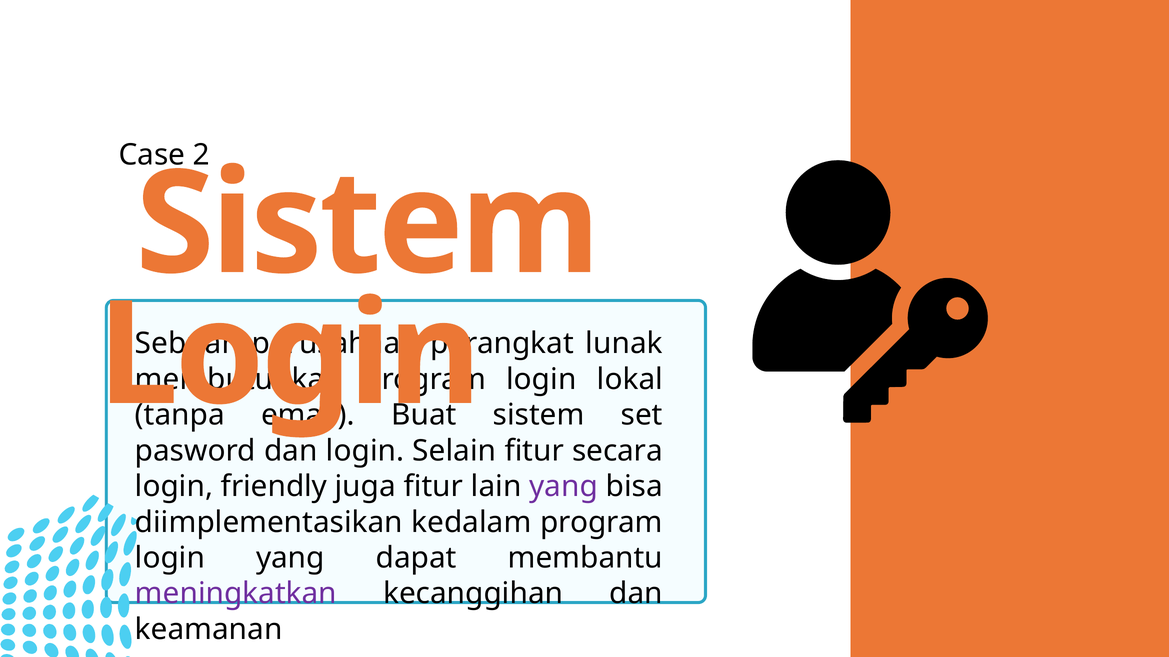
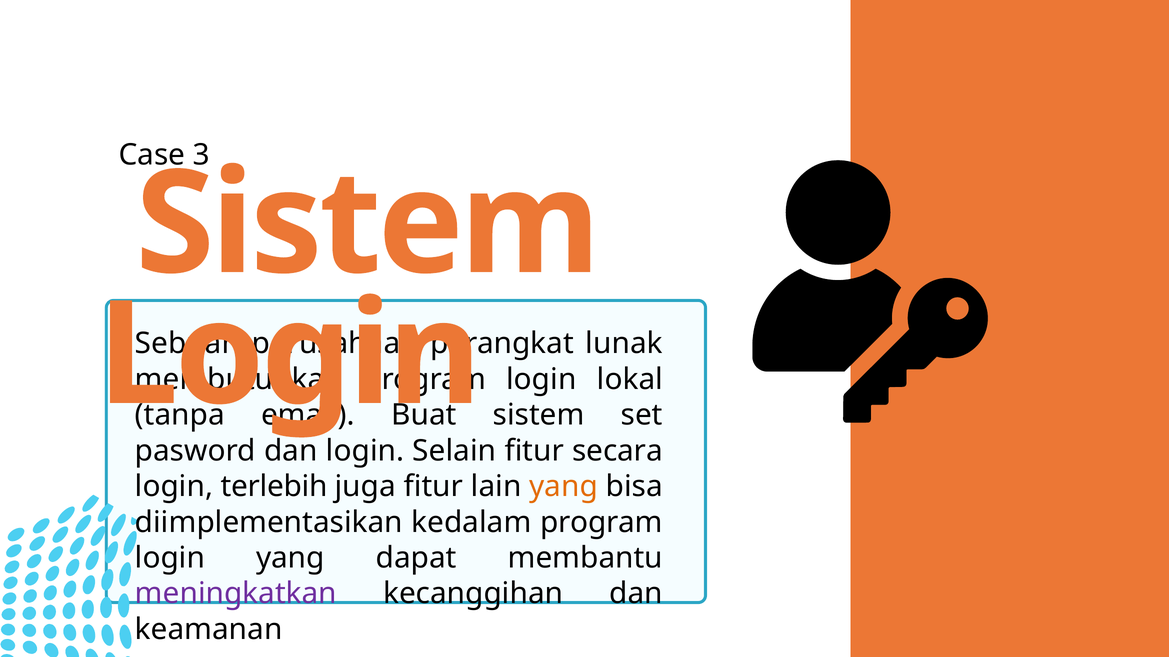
2: 2 -> 3 (201, 155)
friendly: friendly -> terlebih (274, 487)
yang colour: purple -> orange (564, 487)
